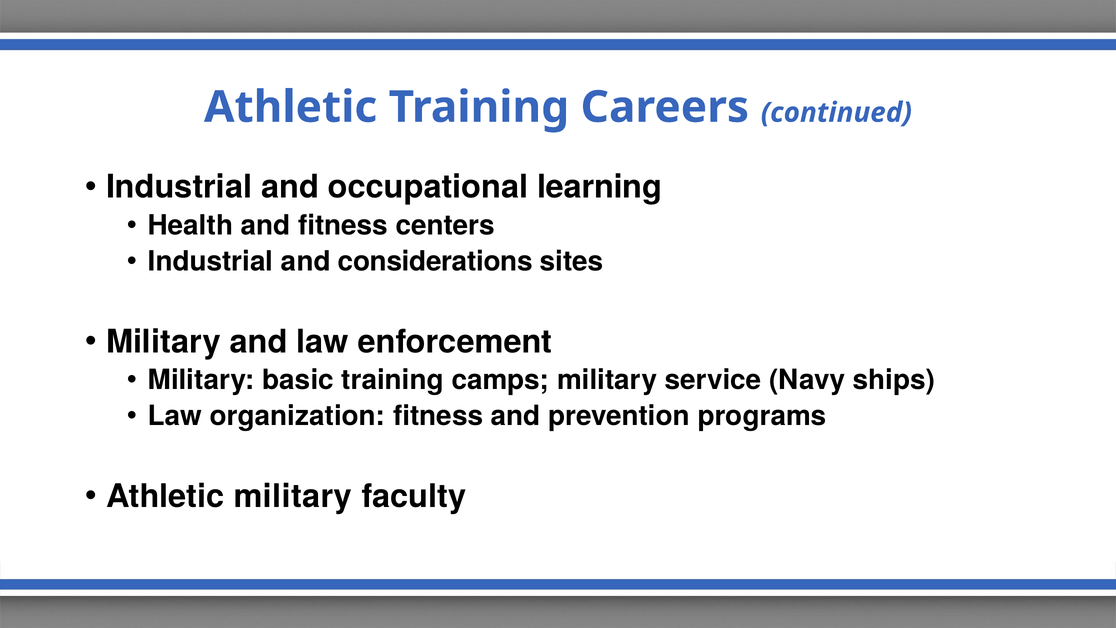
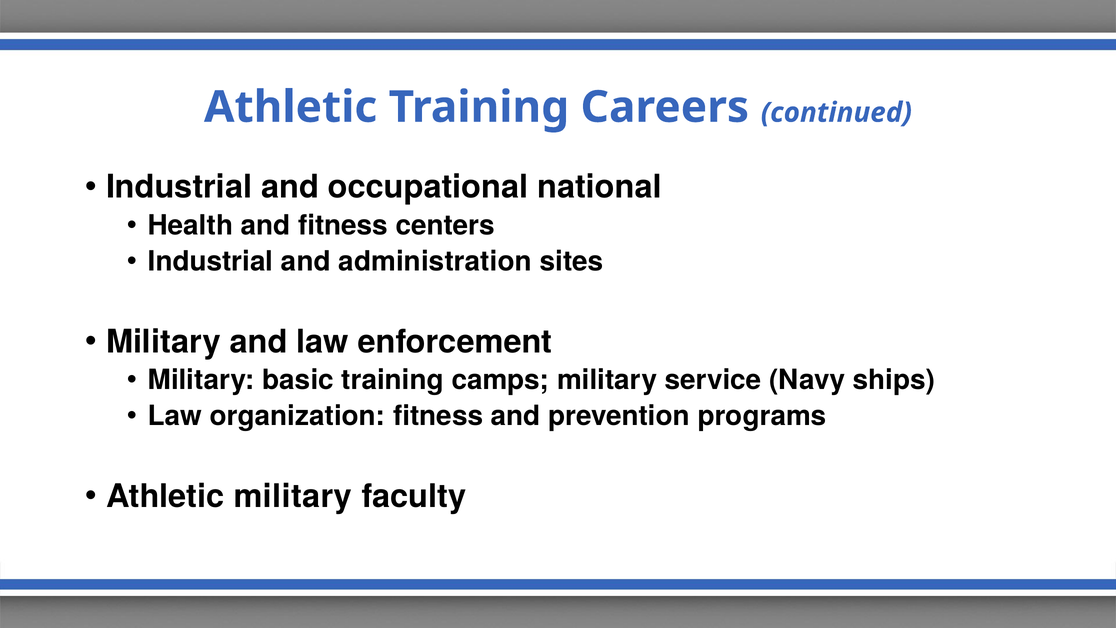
learning: learning -> national (599, 187)
considerations: considerations -> administration (435, 261)
